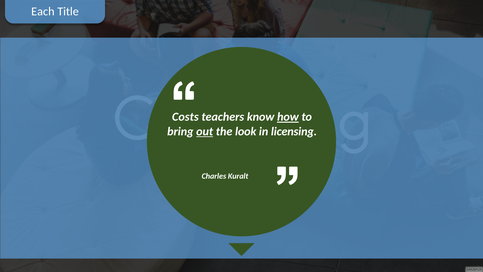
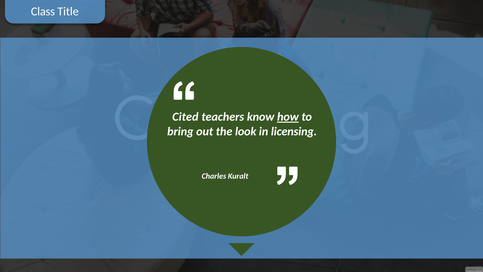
Each: Each -> Class (43, 11)
Costs: Costs -> Cited (185, 117)
out underline: present -> none (205, 131)
